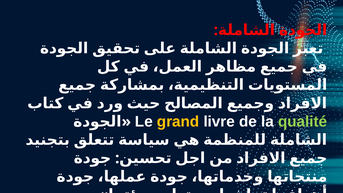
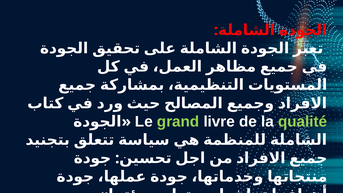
grand colour: yellow -> light green (178, 122)
